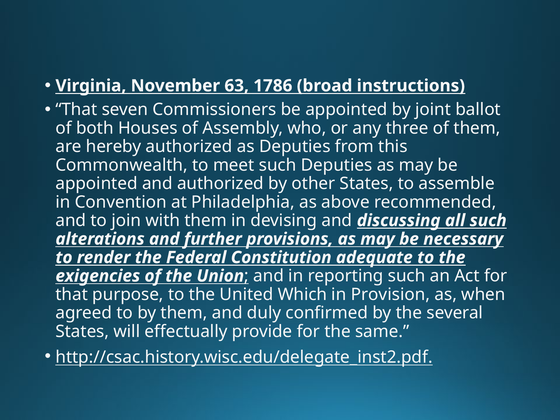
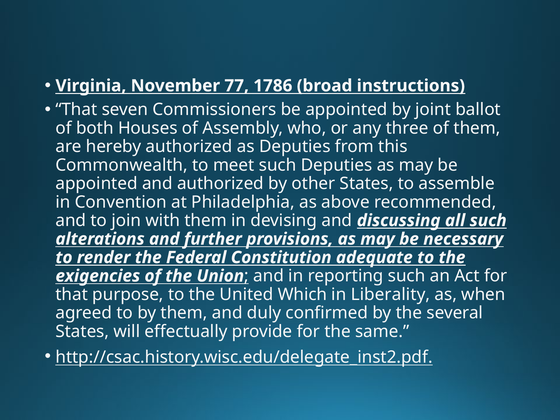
63: 63 -> 77 (237, 86)
Provision: Provision -> Liberality (390, 294)
